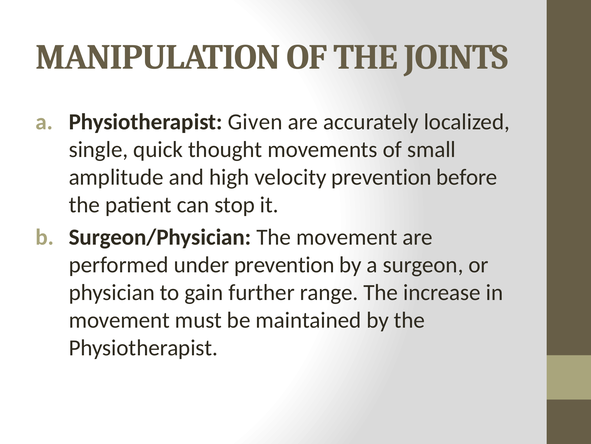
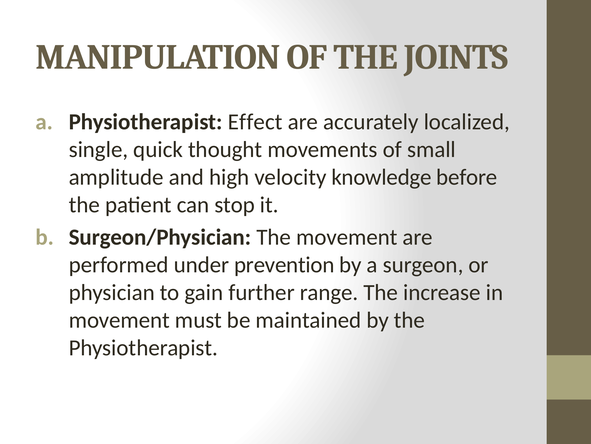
Given: Given -> Effect (255, 122)
velocity prevention: prevention -> knowledge (381, 177)
